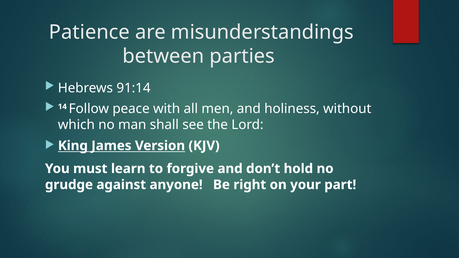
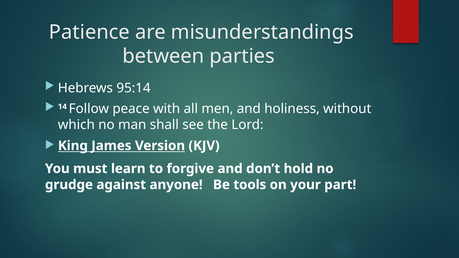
91:14: 91:14 -> 95:14 (134, 88)
right: right -> tools (250, 185)
